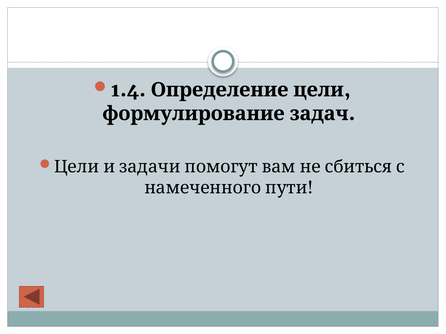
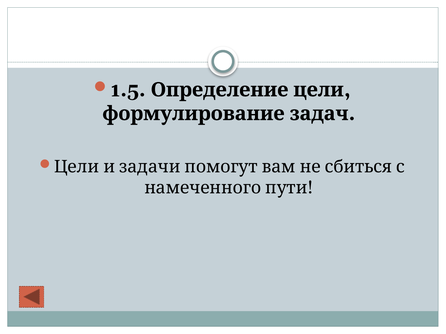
1.4: 1.4 -> 1.5 (128, 90)
